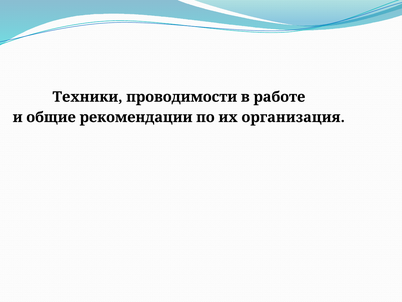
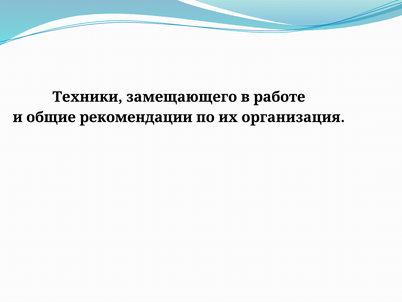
проводимости: проводимости -> замещающего (182, 97)
